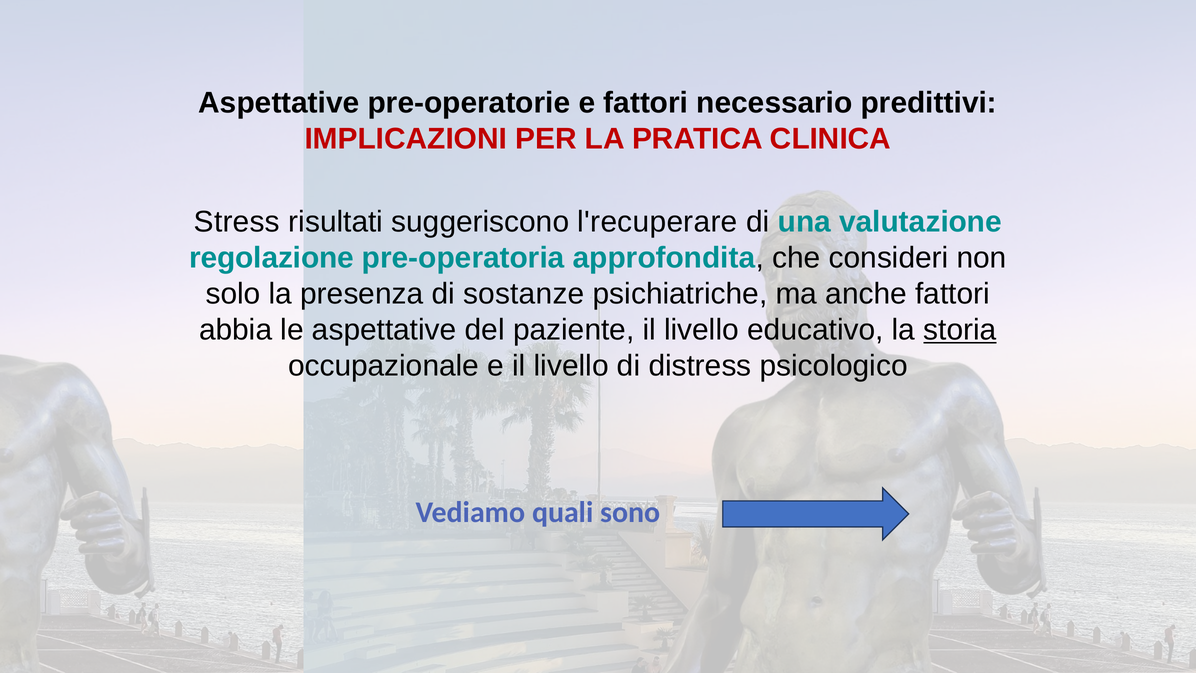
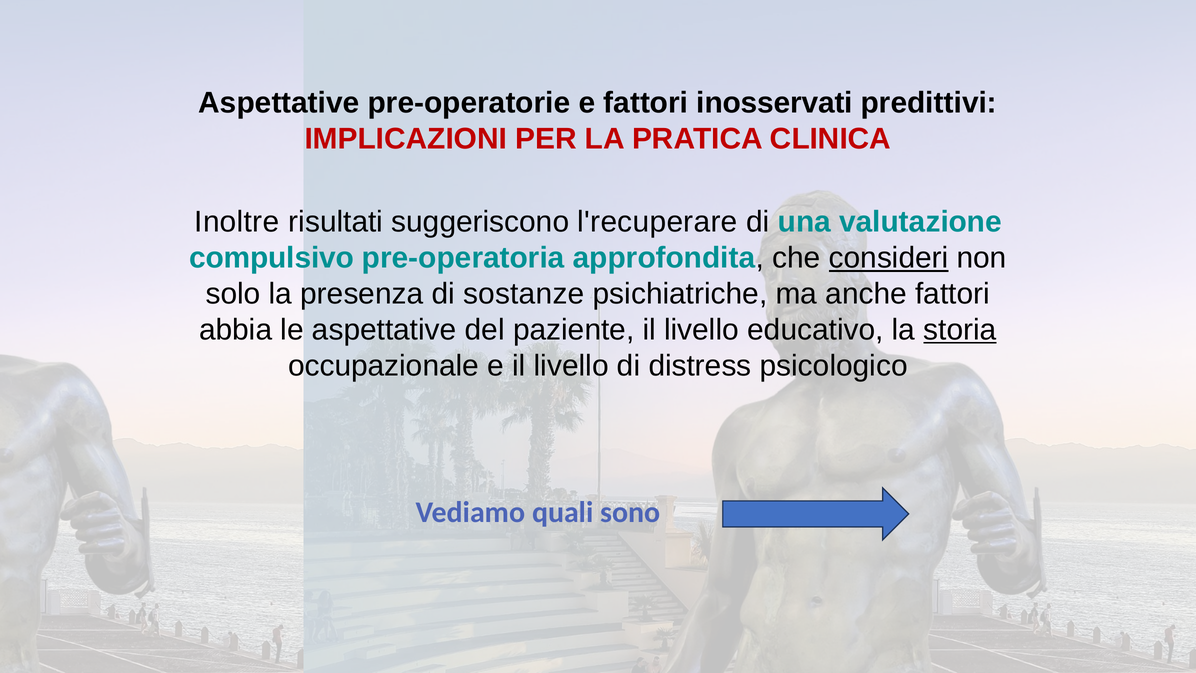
necessario: necessario -> inosservati (775, 103)
Stress: Stress -> Inoltre (237, 222)
regolazione: regolazione -> compulsivo (272, 258)
consideri underline: none -> present (889, 258)
